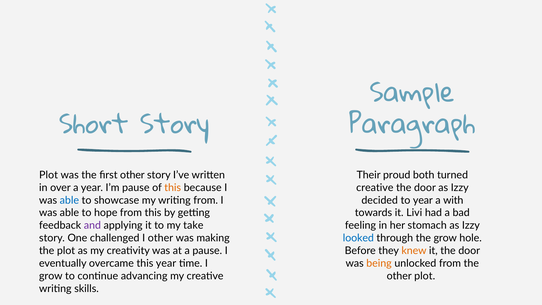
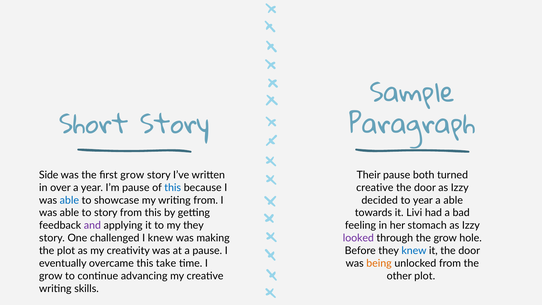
Plot: Plot -> Side (49, 175)
first other: other -> grow (132, 175)
Their proud: proud -> pause (397, 175)
this colour: orange -> blue (173, 187)
a with: with -> able (453, 200)
to hope: hope -> story (106, 213)
my take: take -> they (193, 225)
I other: other -> knew (160, 238)
looked colour: blue -> purple (358, 238)
knew colour: orange -> blue (414, 251)
this year: year -> take (166, 263)
